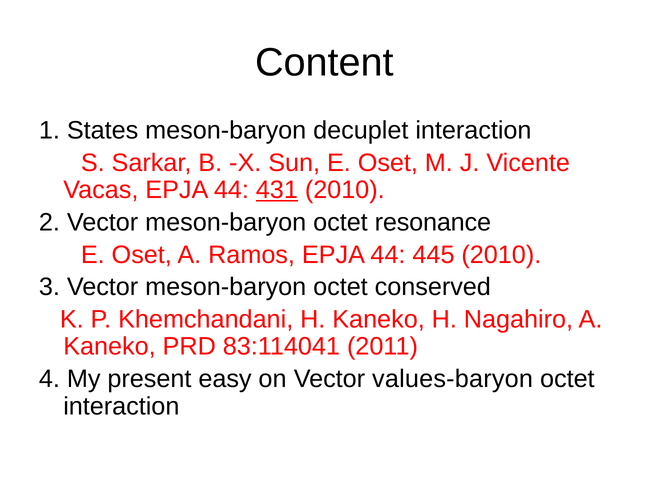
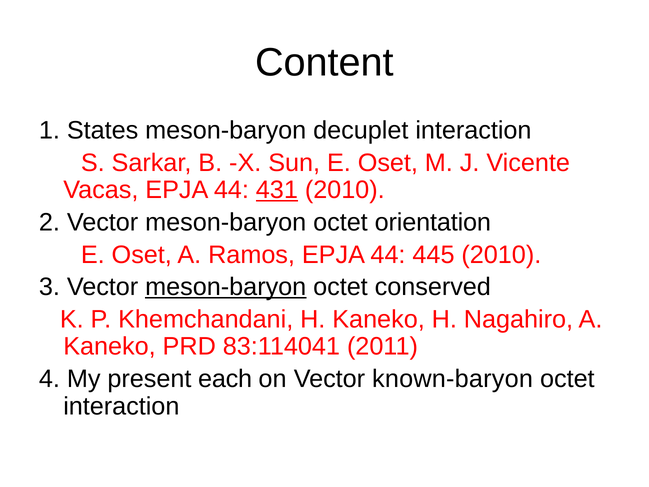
resonance: resonance -> orientation (433, 222)
meson-baryon underline: none -> present (226, 287)
easy: easy -> each (225, 379)
values-baryon: values-baryon -> known-baryon (453, 379)
